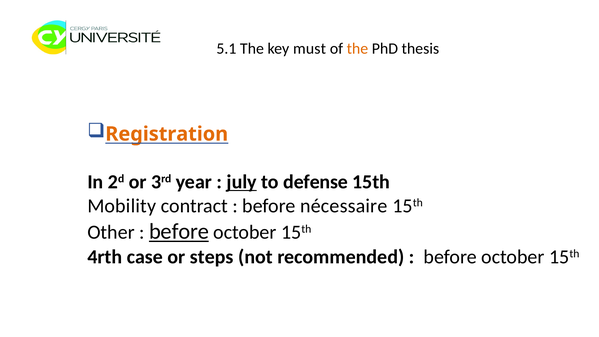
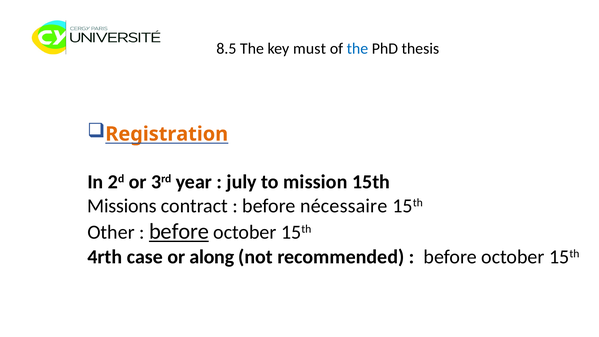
5.1: 5.1 -> 8.5 (226, 49)
the colour: orange -> blue (357, 49)
july underline: present -> none (242, 182)
defense: defense -> mission (315, 182)
Mobility: Mobility -> Missions (122, 206)
steps: steps -> along (212, 257)
